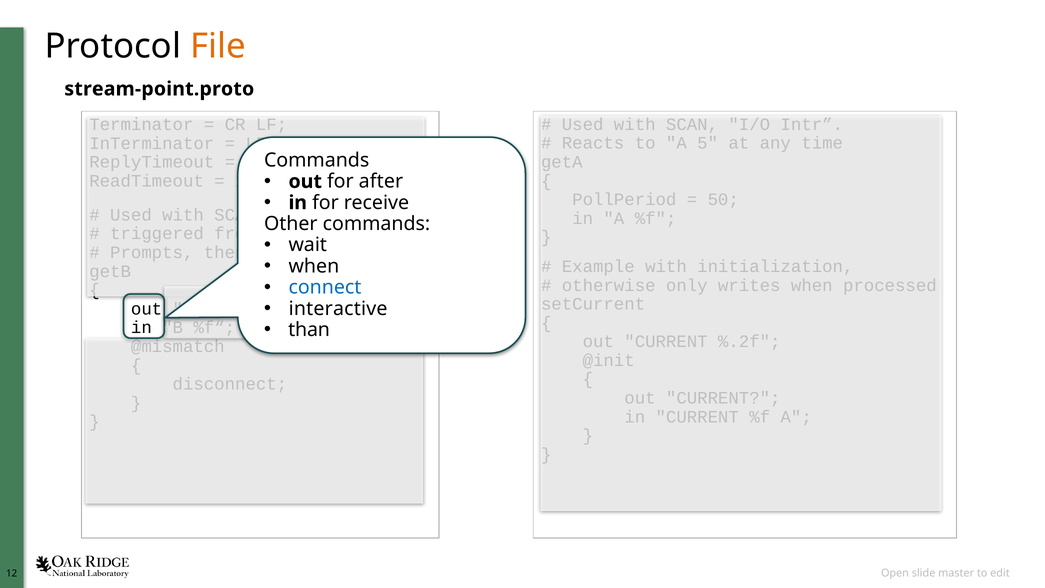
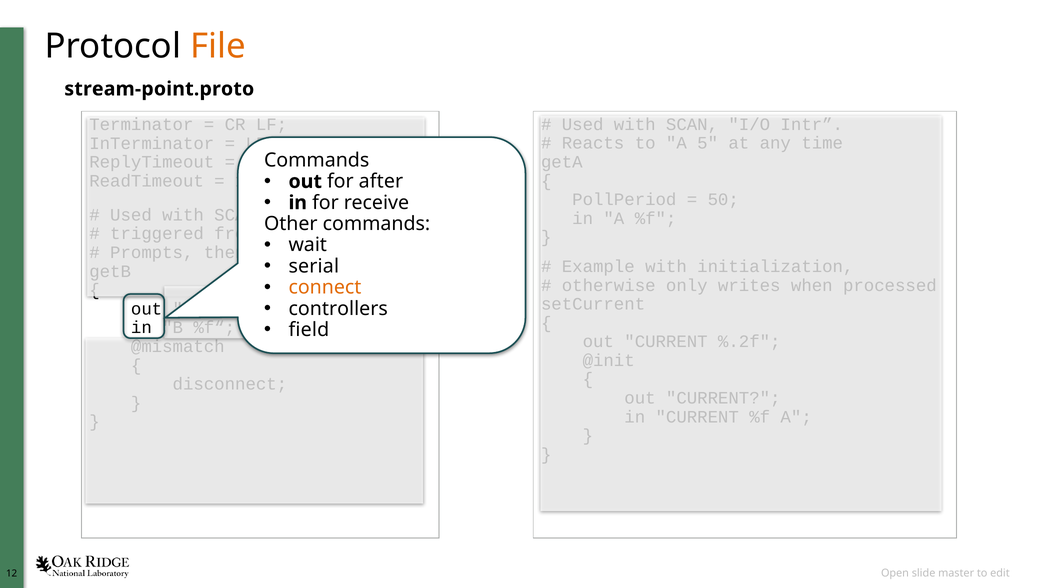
when: when -> serial (314, 266)
connect colour: blue -> orange (325, 287)
interactive: interactive -> controllers (338, 308)
than: than -> field (309, 330)
